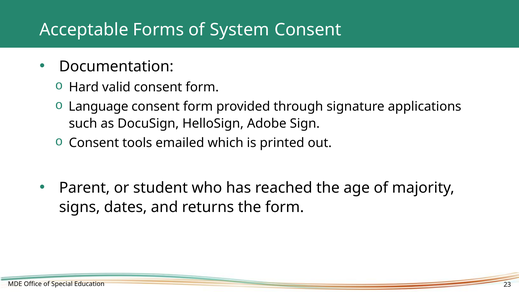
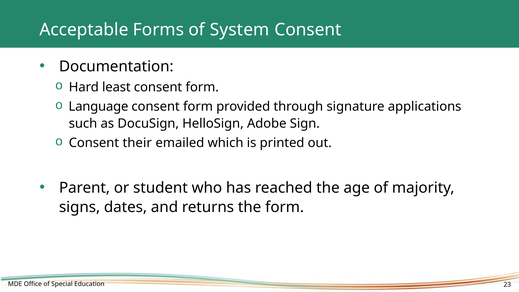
valid: valid -> least (116, 87)
tools: tools -> their (137, 143)
